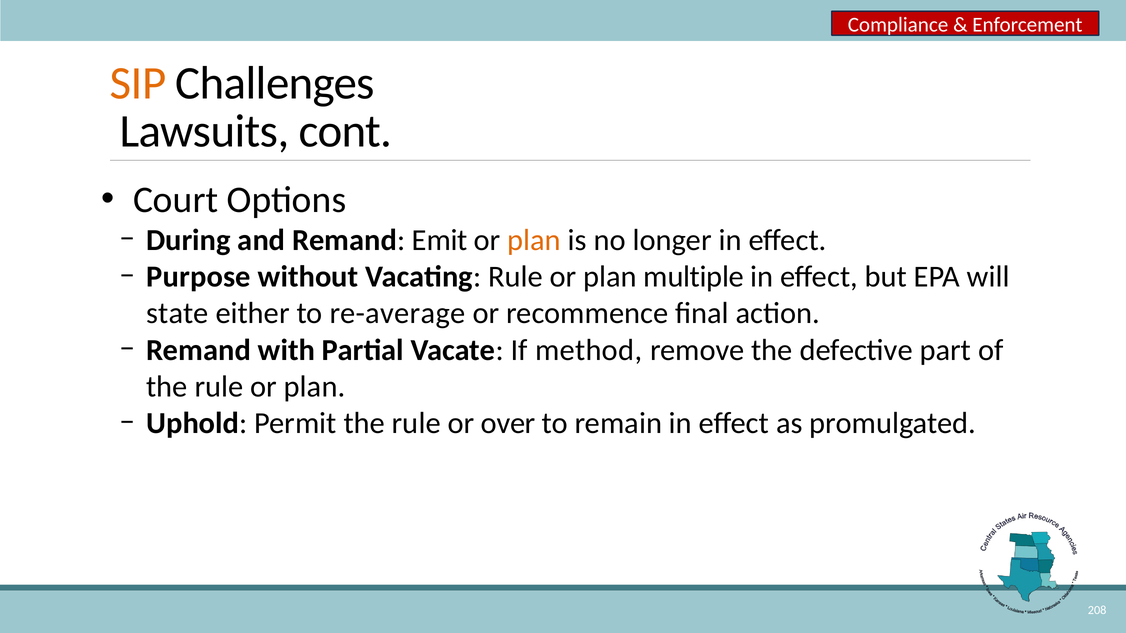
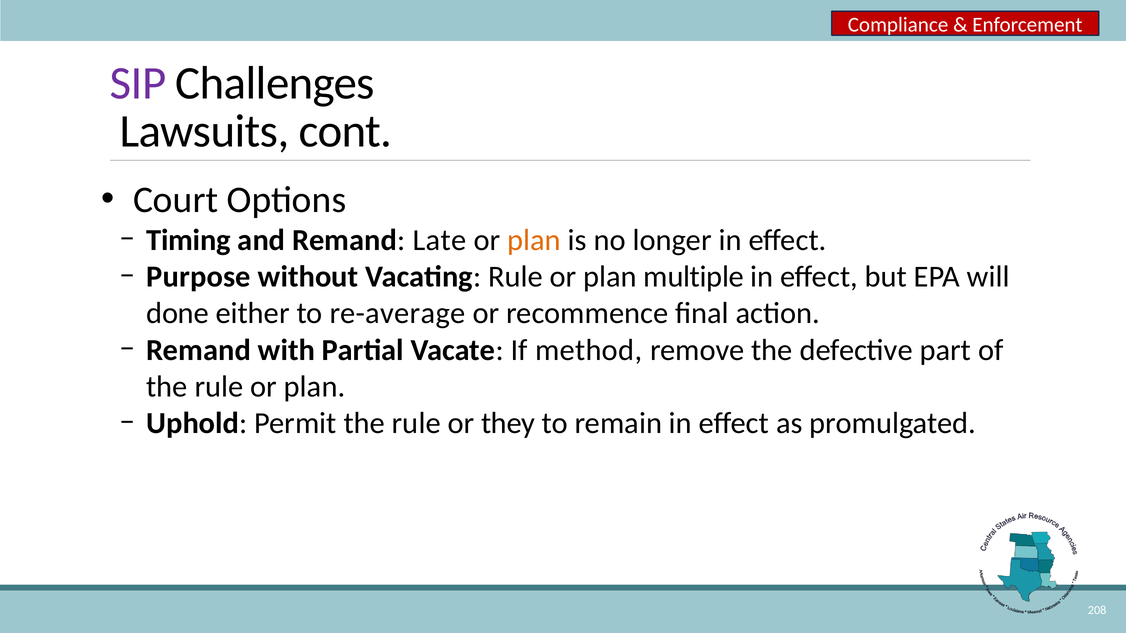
SIP colour: orange -> purple (138, 83)
During: During -> Timing (189, 240)
Emit: Emit -> Late (439, 240)
state: state -> done (178, 314)
over: over -> they (508, 424)
